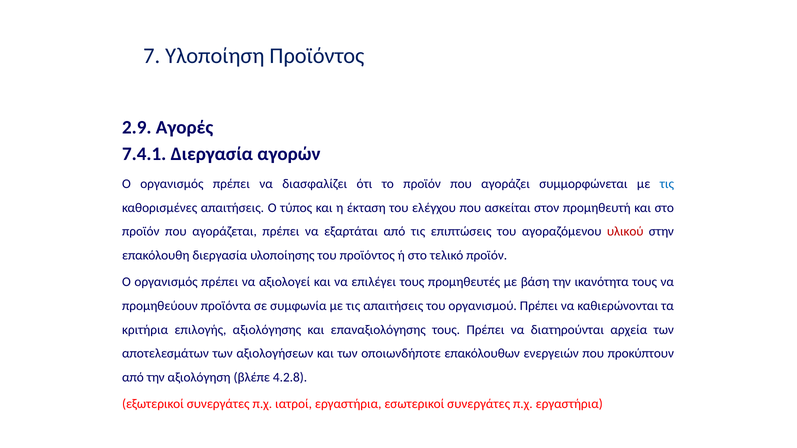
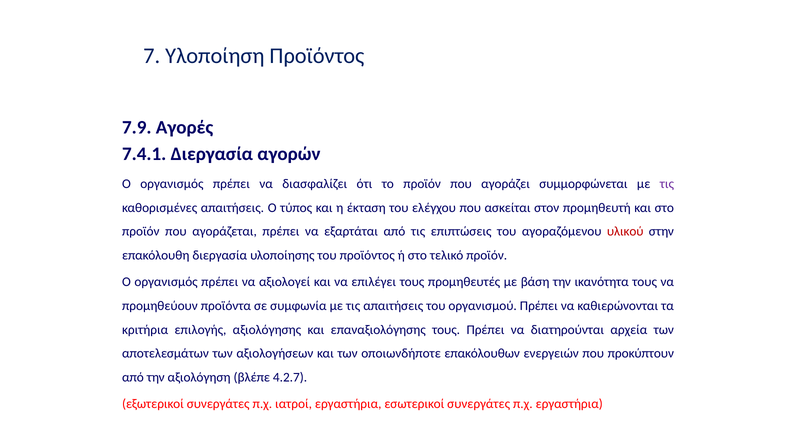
2.9: 2.9 -> 7.9 (137, 128)
τις colour: blue -> purple (667, 184)
4.2.8: 4.2.8 -> 4.2.7 (290, 378)
